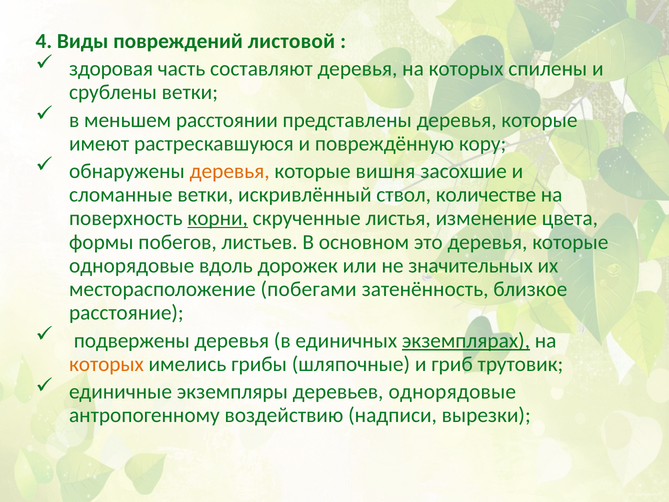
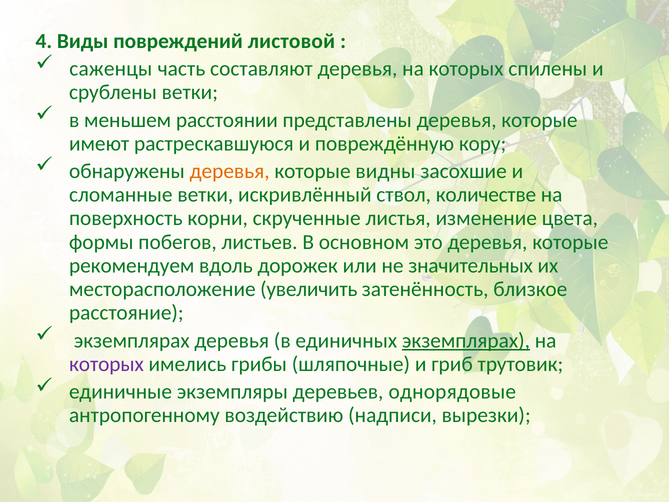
здоровая: здоровая -> саженцы (111, 69)
вишня: вишня -> видны (385, 171)
корни underline: present -> none (218, 218)
однорядовые: однорядовые -> рекомендуем (132, 266)
побегами: побегами -> увеличить (309, 289)
подвержены: подвержены -> экземплярах (132, 340)
которых colour: orange -> purple (106, 364)
